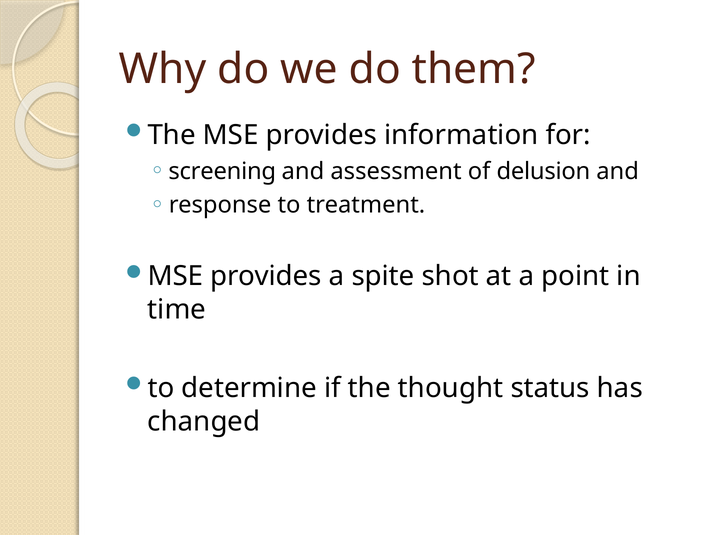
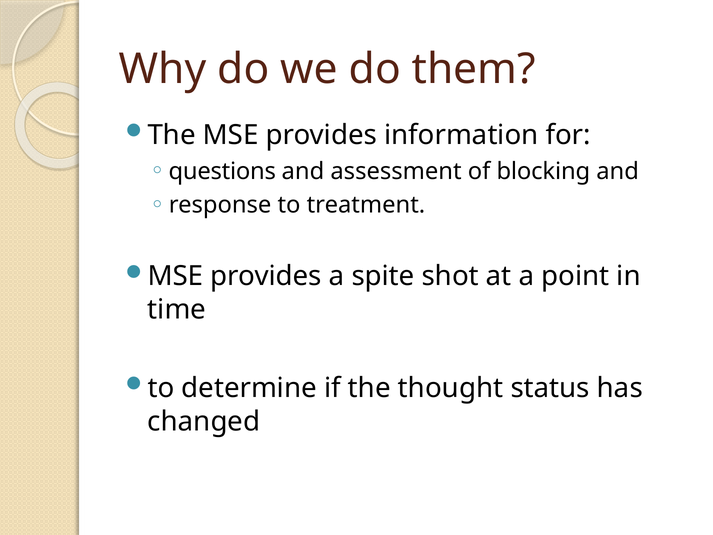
screening: screening -> questions (222, 171)
delusion: delusion -> blocking (543, 171)
